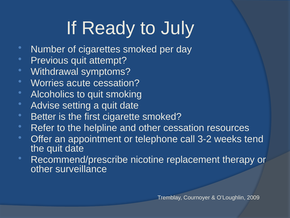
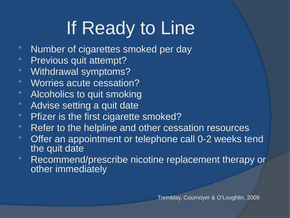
July: July -> Line (178, 28)
Better: Better -> Pfizer (43, 116)
3-2: 3-2 -> 0-2 (205, 139)
surveillance: surveillance -> immediately (81, 169)
